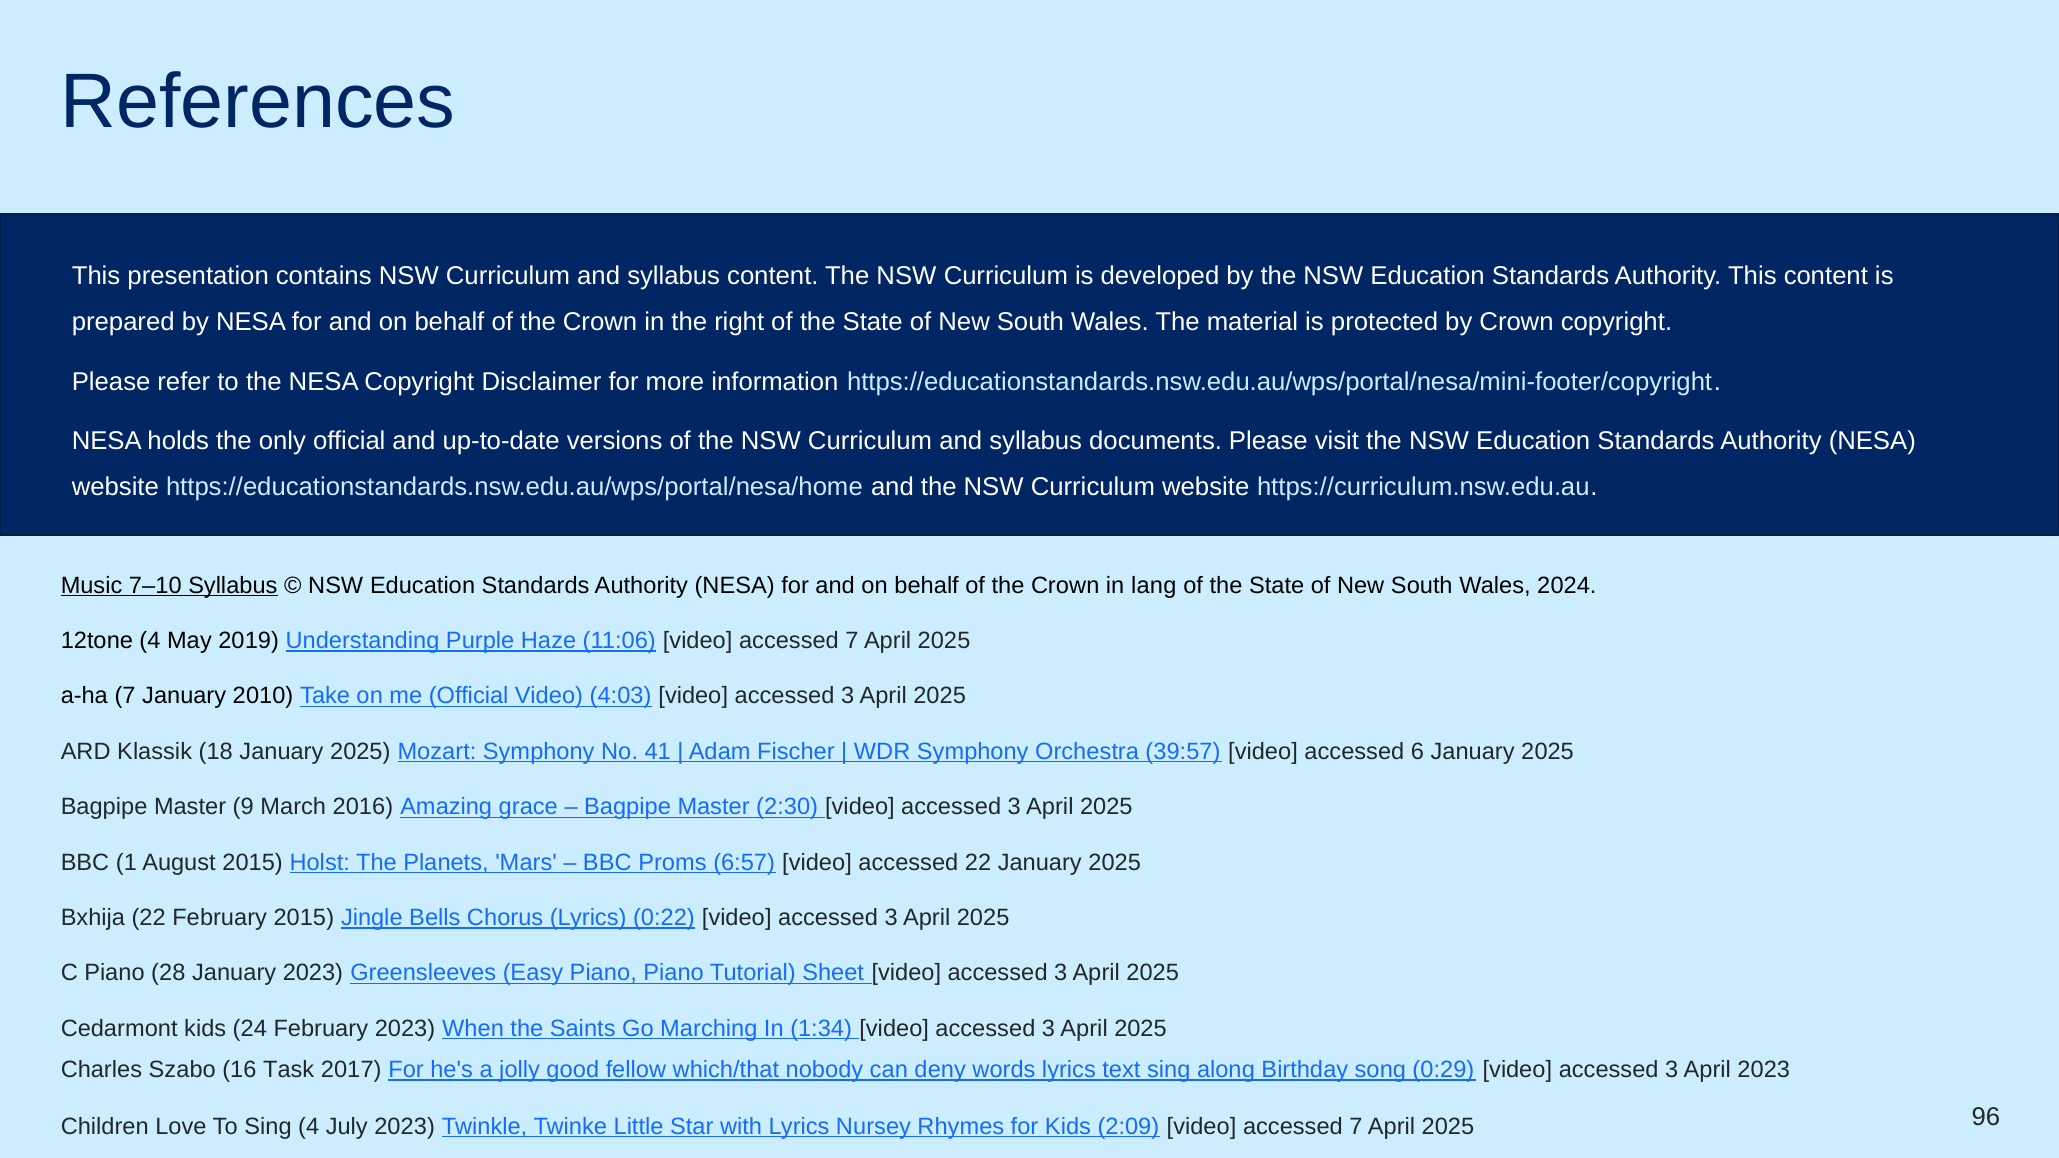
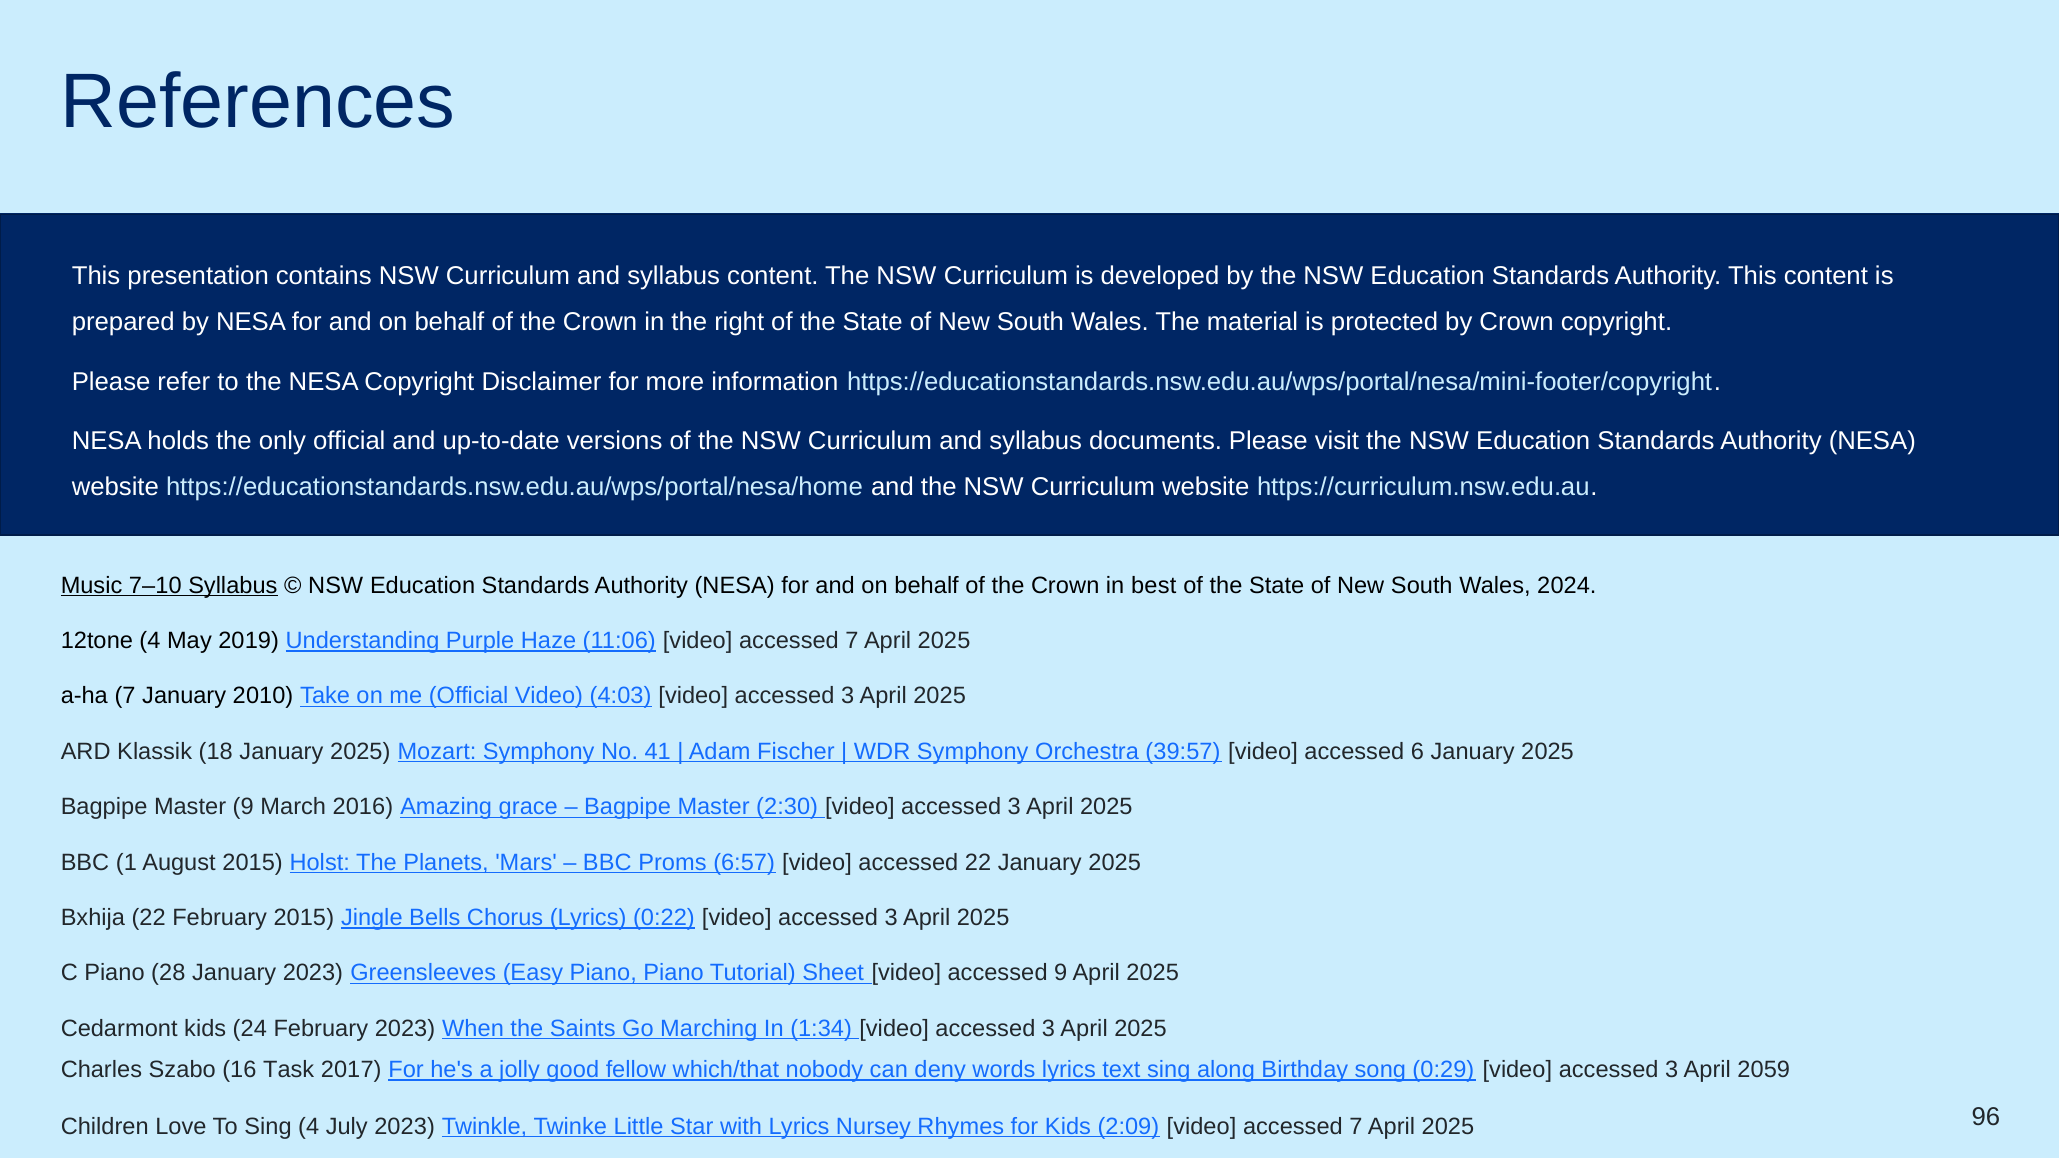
lang: lang -> best (1154, 585)
Sheet video accessed 3: 3 -> 9 (1061, 973)
April 2023: 2023 -> 2059 (1764, 1070)
